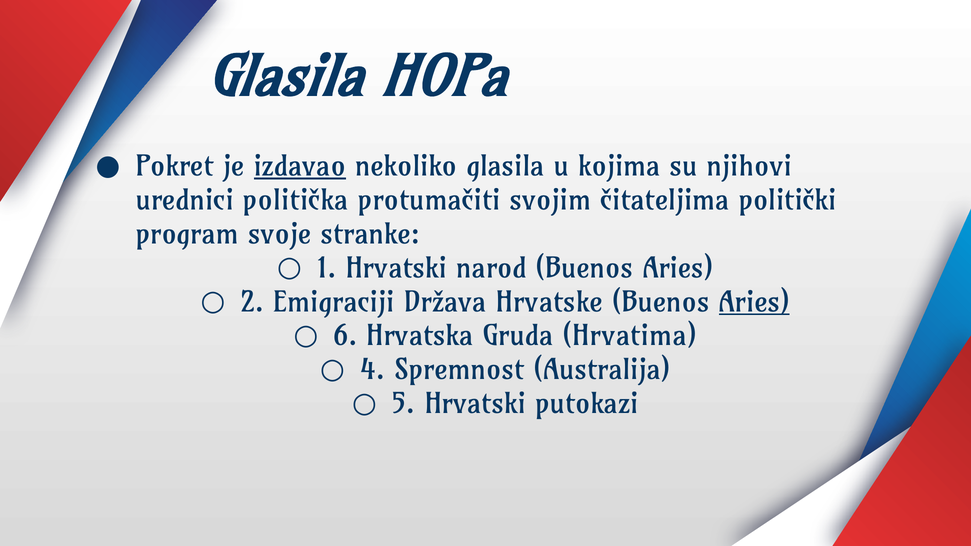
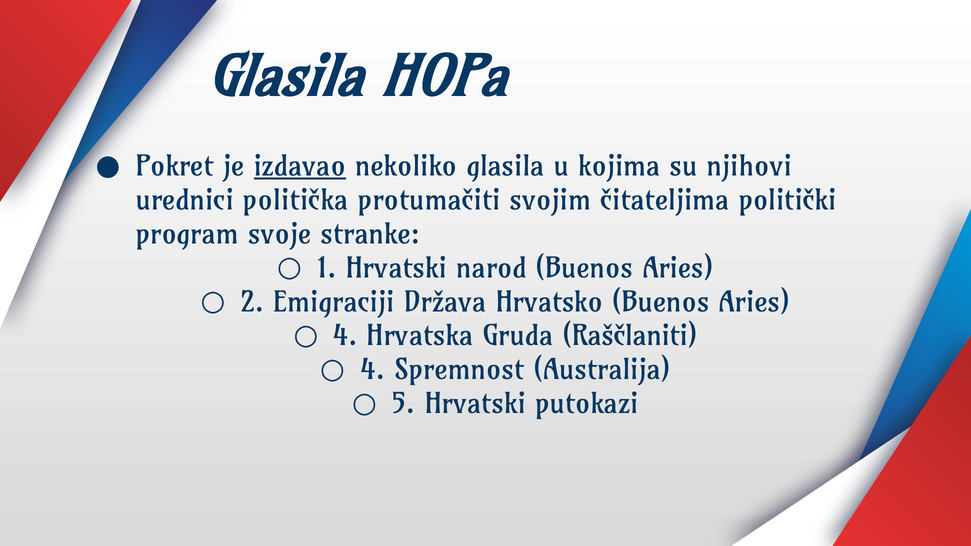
Hrvatske: Hrvatske -> Hrvatsko (549, 302)
Aries underline: present -> none (754, 302)
6: 6 -> 4 (345, 336)
Hrvatima: Hrvatima -> Raščlaniti (630, 336)
